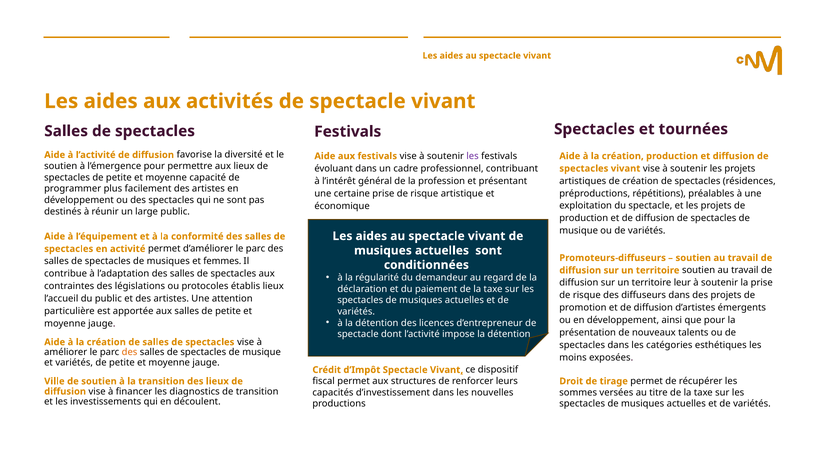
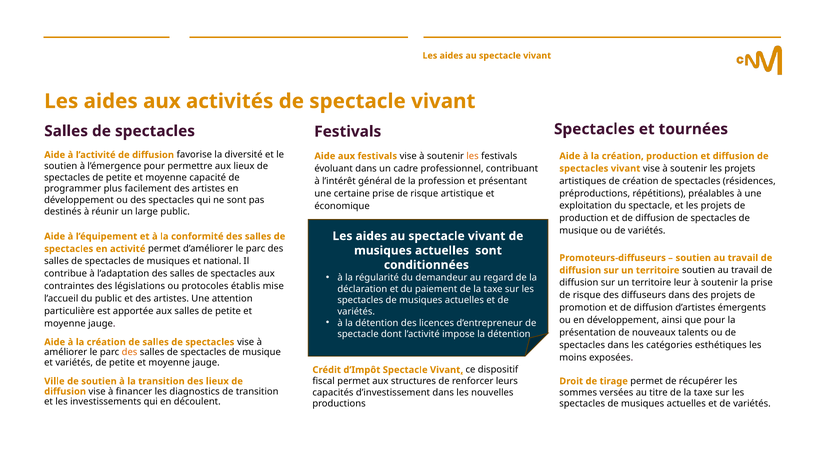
les colour: purple -> orange (473, 156)
femmes: femmes -> national (222, 261)
établis lieux: lieux -> mise (273, 286)
